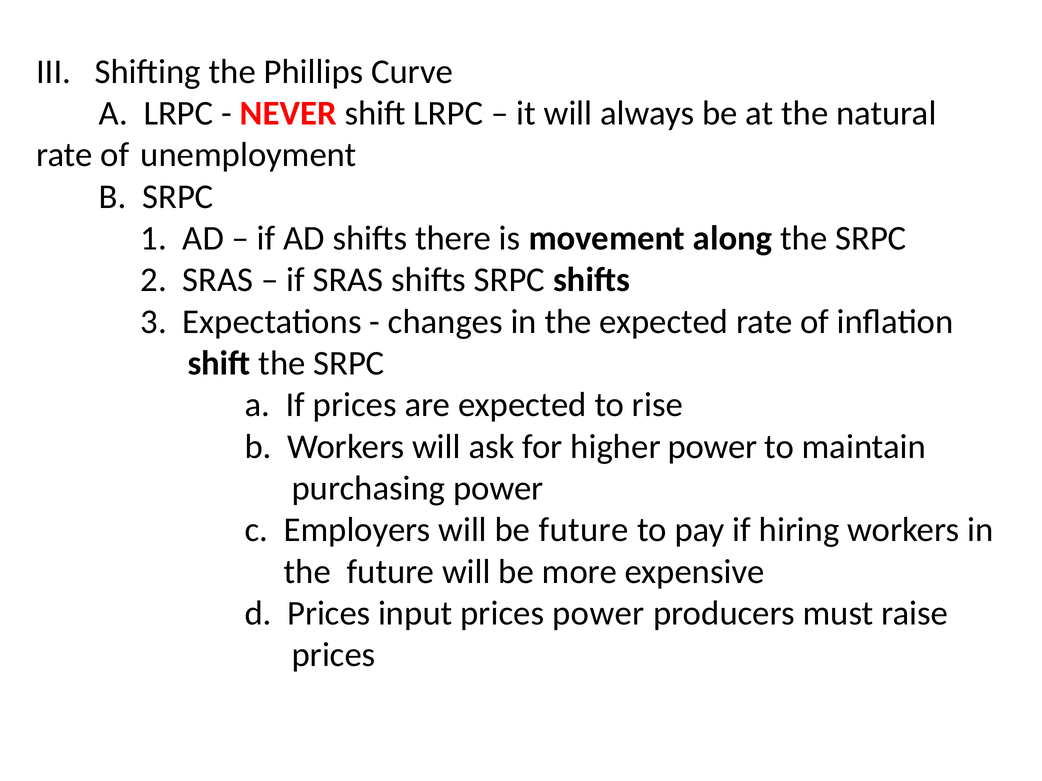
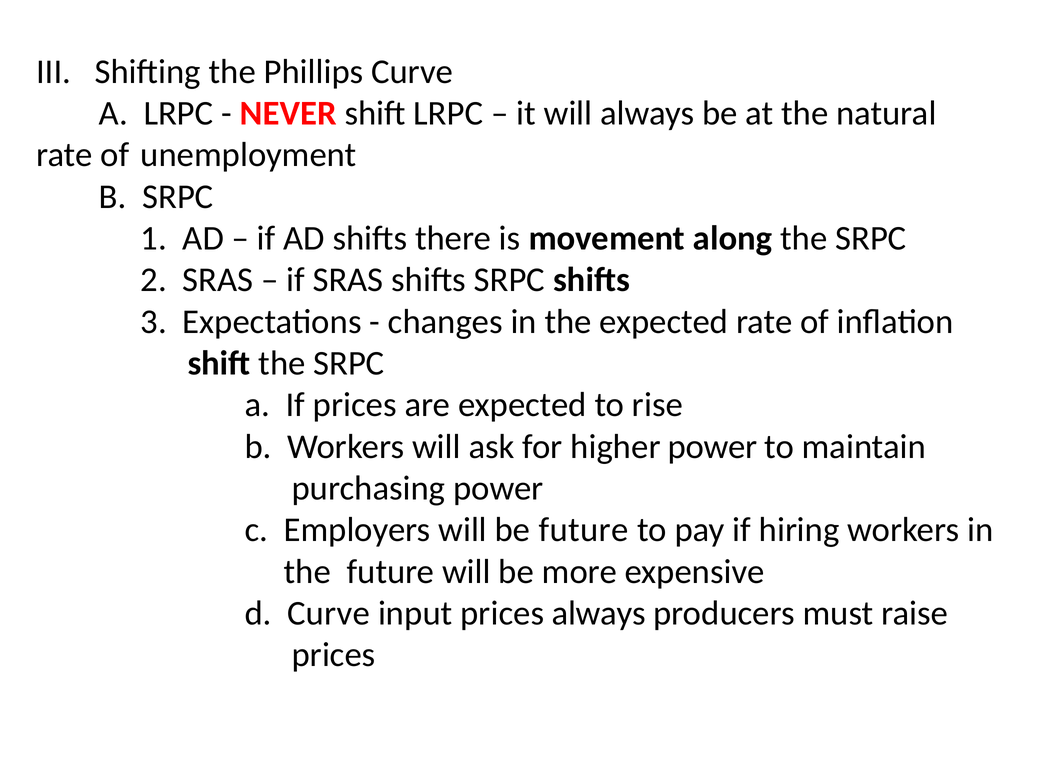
d Prices: Prices -> Curve (329, 614)
prices power: power -> always (599, 614)
